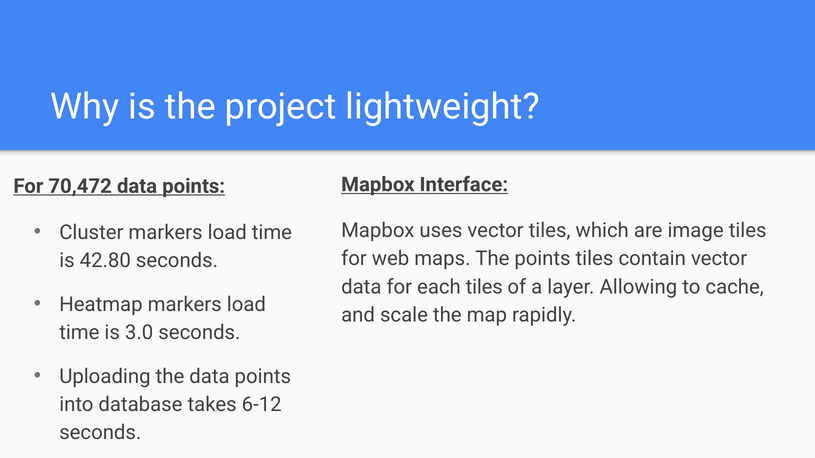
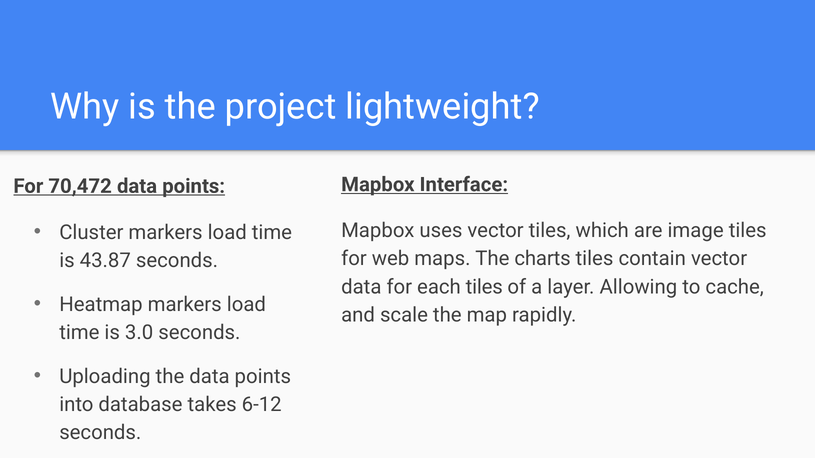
The points: points -> charts (543, 259)
42.80: 42.80 -> 43.87 (105, 261)
